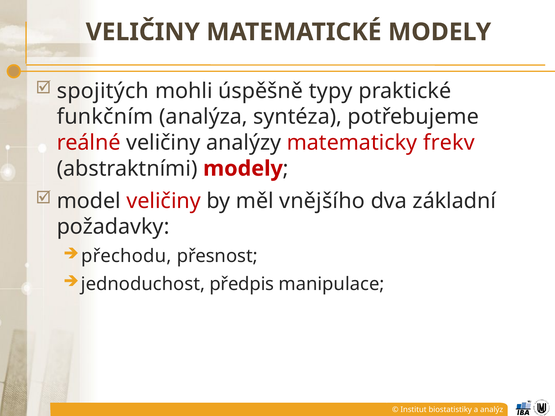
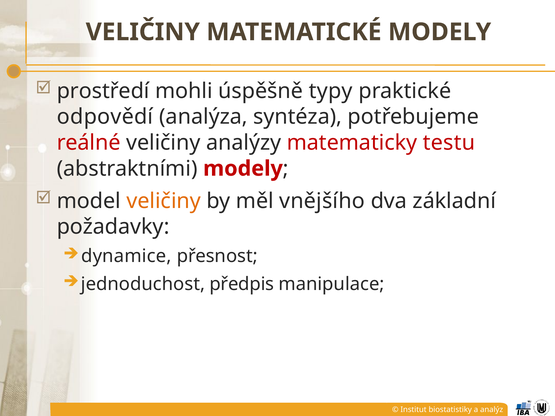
spojitých: spojitých -> prostředí (103, 91)
funkčním: funkčním -> odpovědí (105, 117)
frekv: frekv -> testu (449, 143)
veličiny colour: red -> orange (164, 201)
přechodu: přechodu -> dynamice (126, 256)
